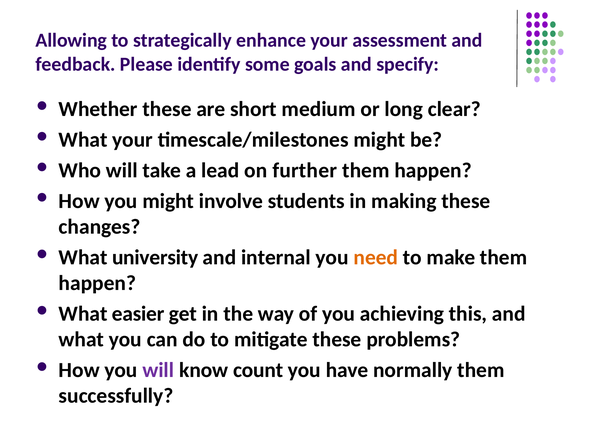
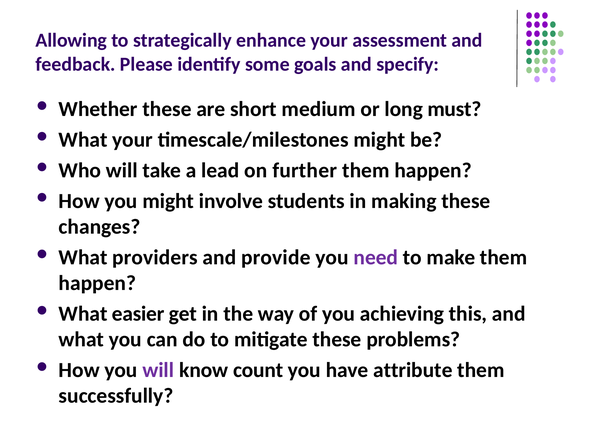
clear: clear -> must (454, 109)
university: university -> providers (155, 258)
internal: internal -> provide (276, 258)
need colour: orange -> purple (376, 258)
normally: normally -> attribute (413, 370)
